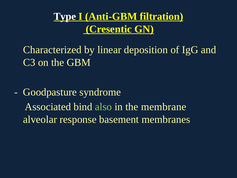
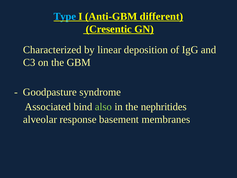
Type colour: white -> light blue (65, 16)
filtration: filtration -> different (161, 16)
membrane: membrane -> nephritides (164, 107)
